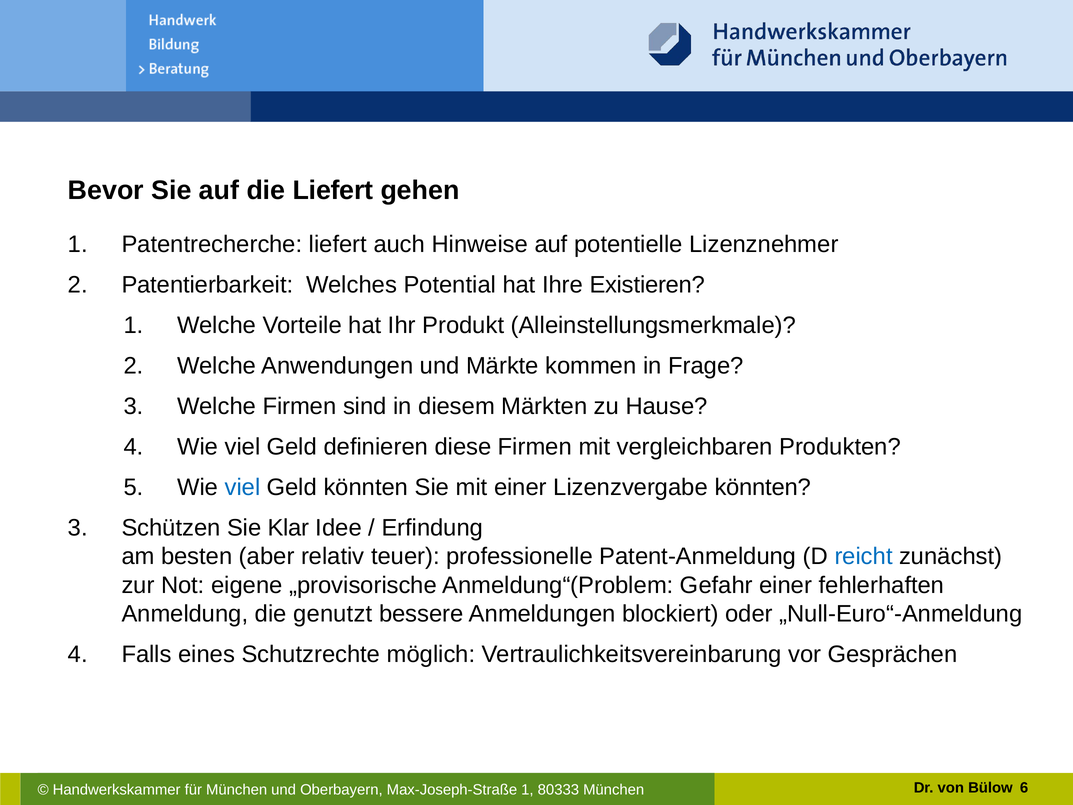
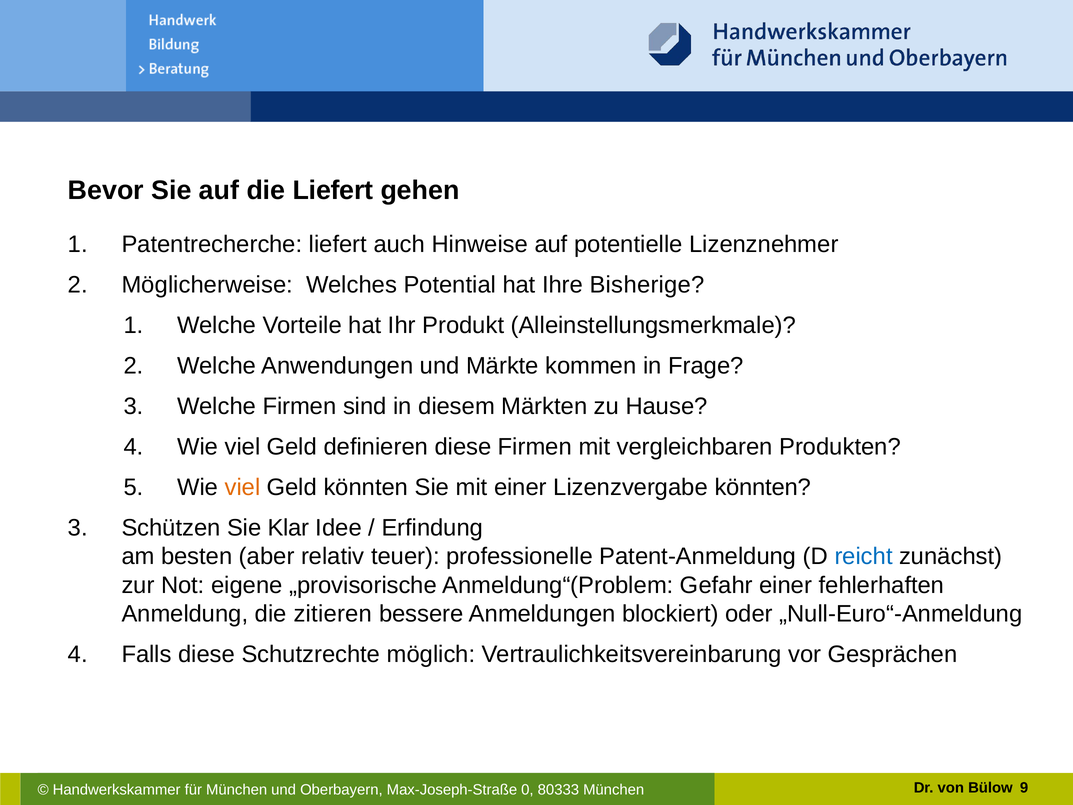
Patentierbarkeit: Patentierbarkeit -> Möglicherweise (207, 285)
Existieren: Existieren -> Bisherige (647, 285)
viel colour: blue -> orange (243, 487)
genutzt: genutzt -> zitieren (333, 614)
Falls eines: eines -> diese (207, 654)
1: 1 -> 0 (527, 790)
6: 6 -> 9 (1024, 788)
